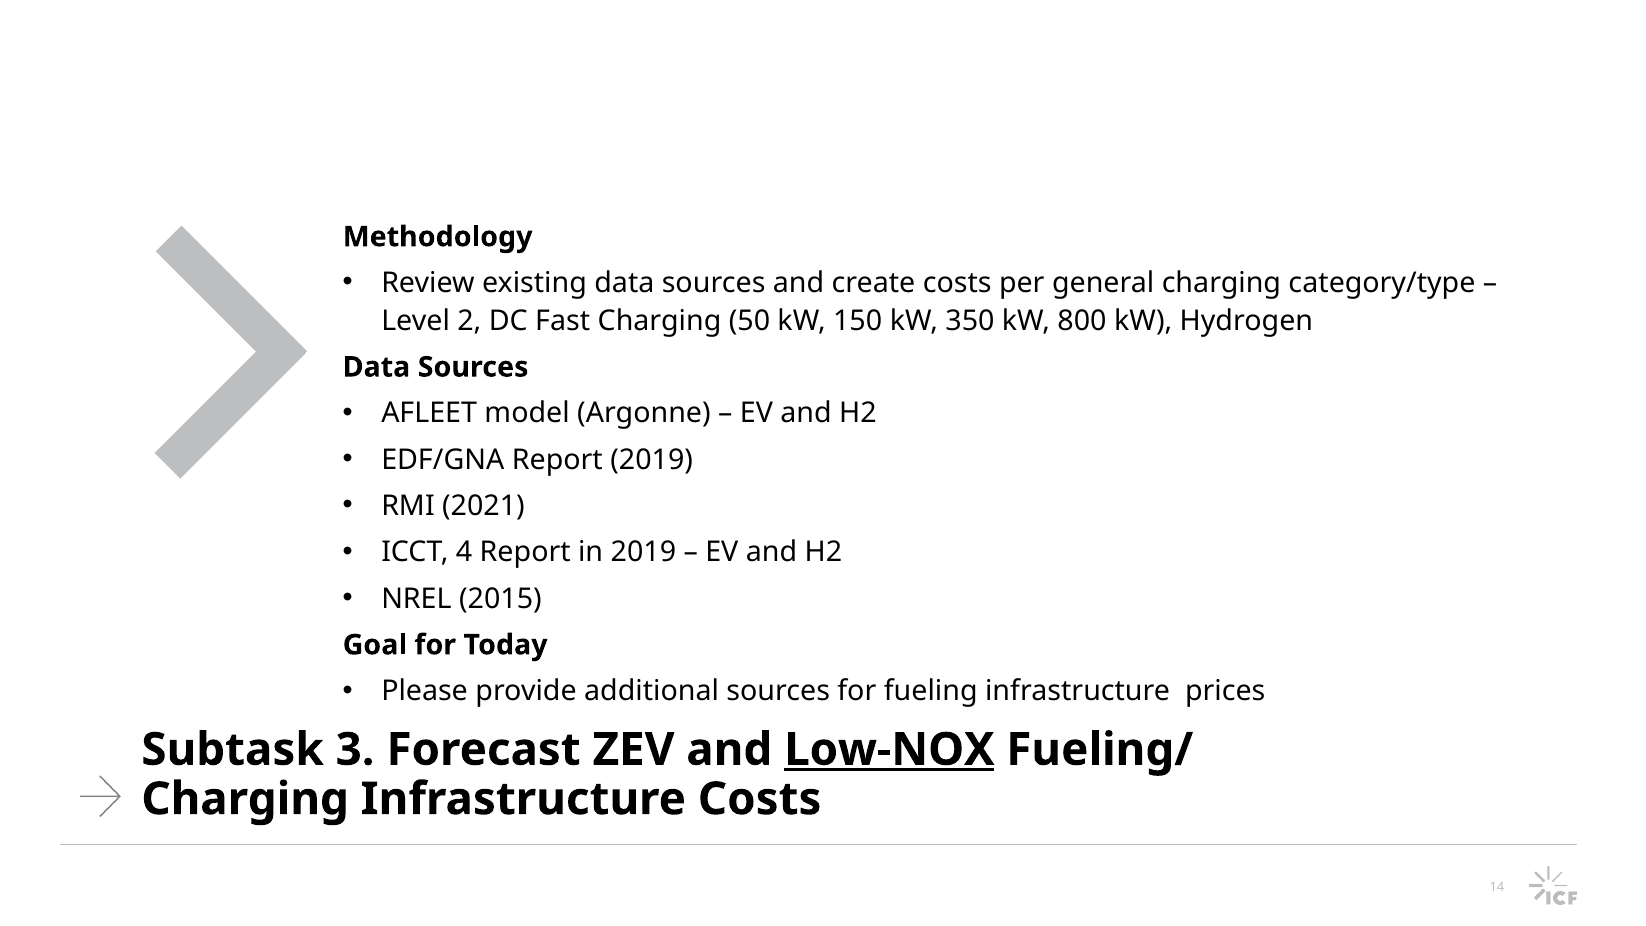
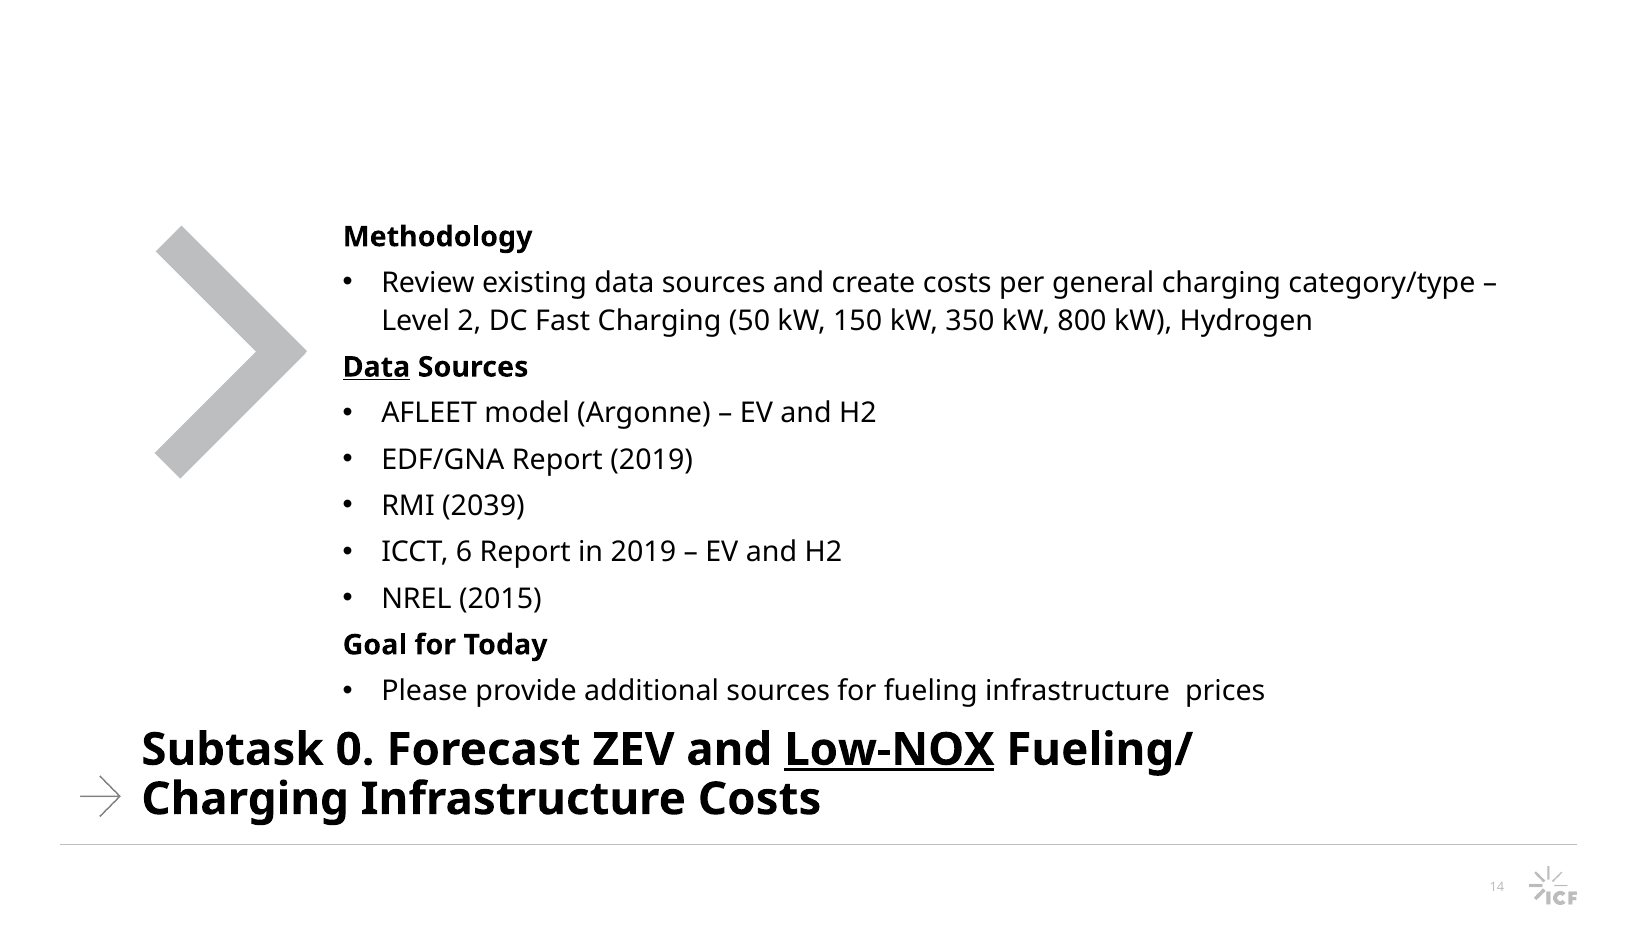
Data underline: none -> present (376, 367)
2021: 2021 -> 2039 (483, 506)
4: 4 -> 6 (464, 552)
3: 3 -> 0 (355, 750)
